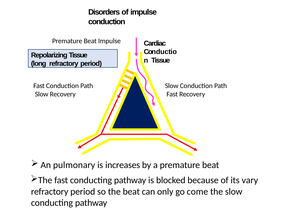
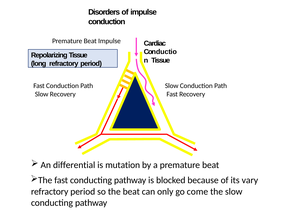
pulmonary: pulmonary -> differential (74, 165)
increases: increases -> mutation (123, 165)
